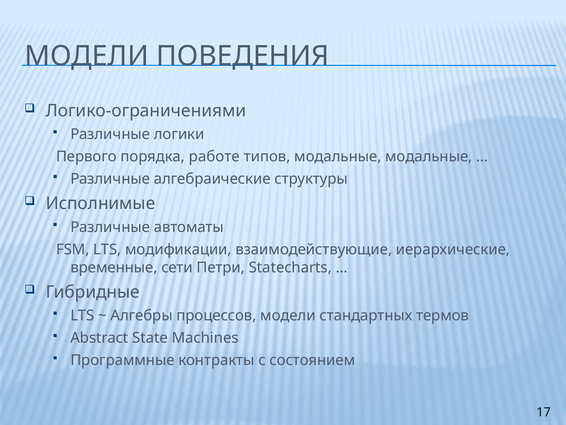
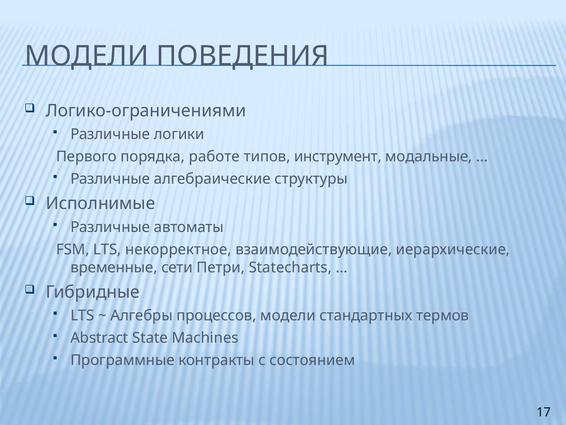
типов модальные: модальные -> инструмент (338, 156)
модификации: модификации -> некорректное (178, 249)
